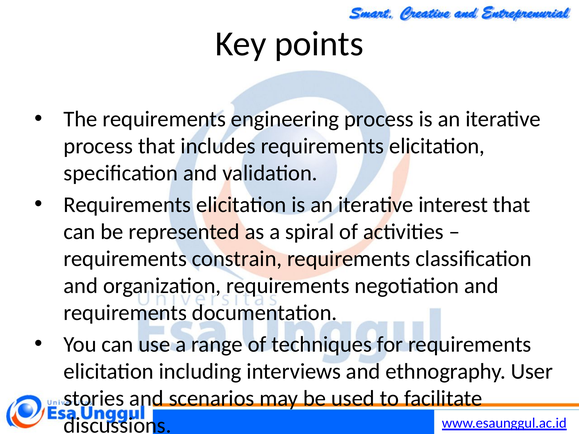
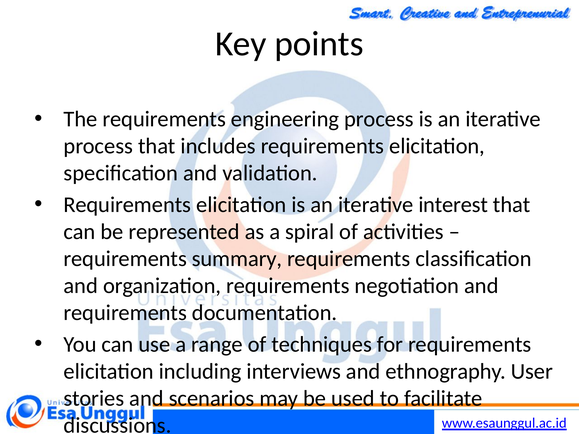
constrain: constrain -> summary (237, 259)
